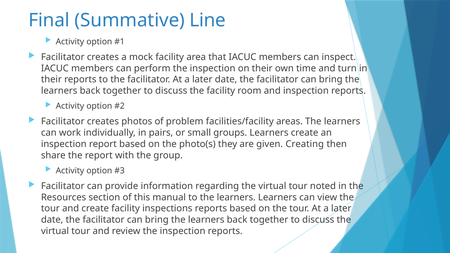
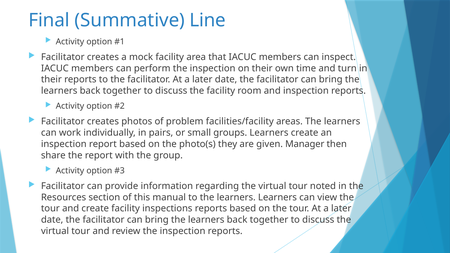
Creating: Creating -> Manager (305, 144)
